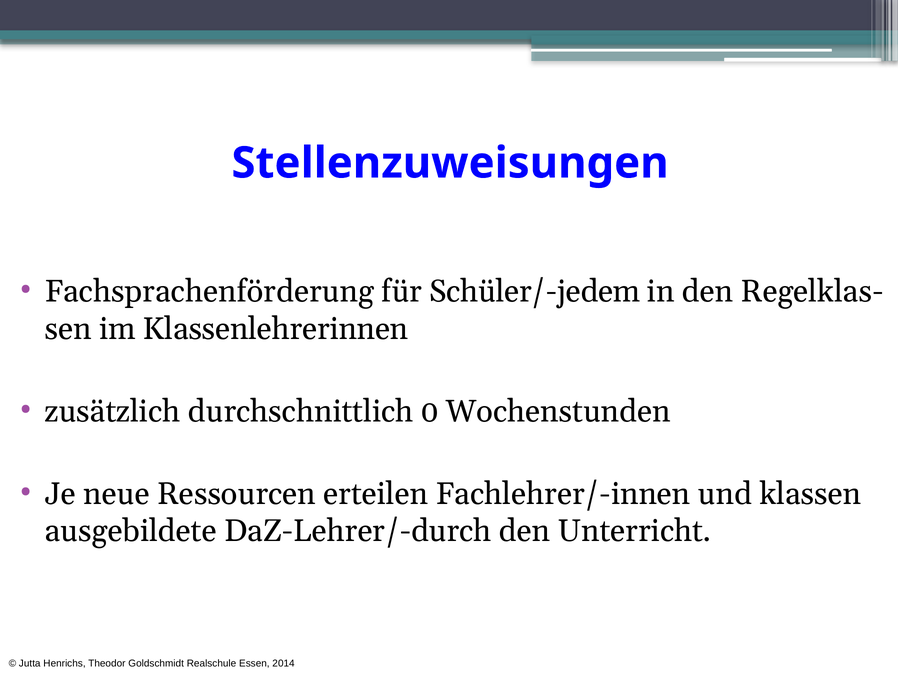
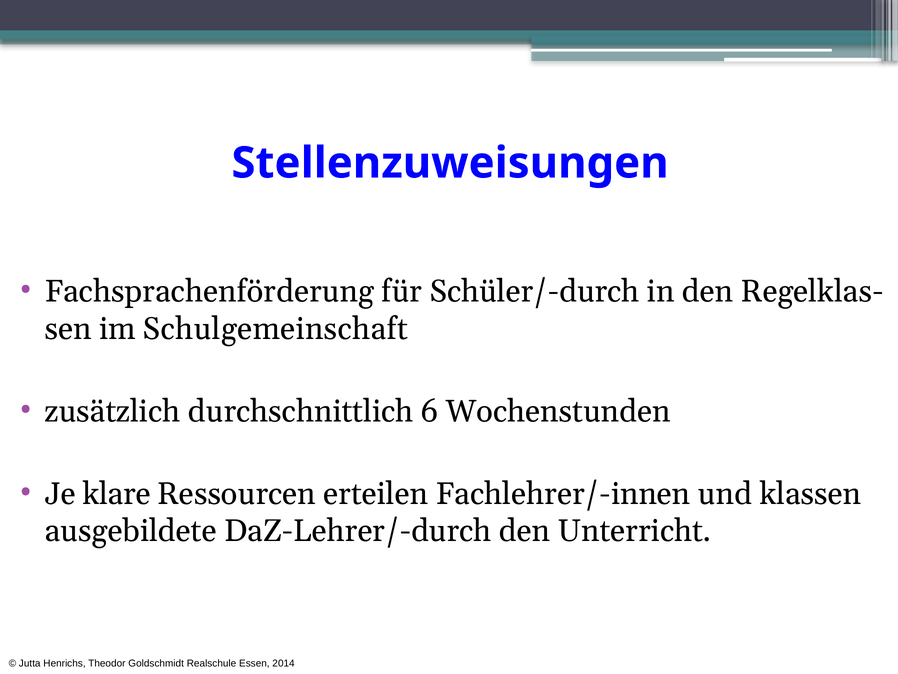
Schüler/-jedem: Schüler/-jedem -> Schüler/-durch (535, 291)
Klassenlehrerinnen: Klassenlehrerinnen -> Schulgemeinschaft (275, 329)
0: 0 -> 6 (430, 411)
neue: neue -> klare (117, 493)
